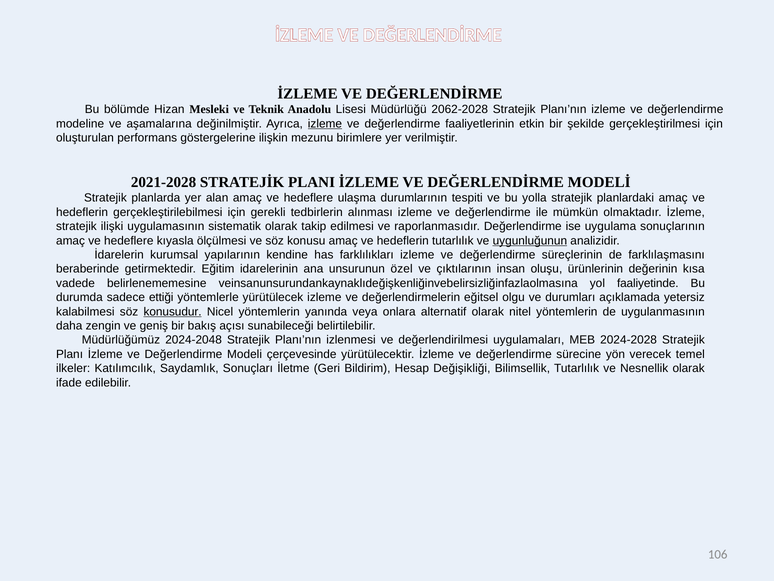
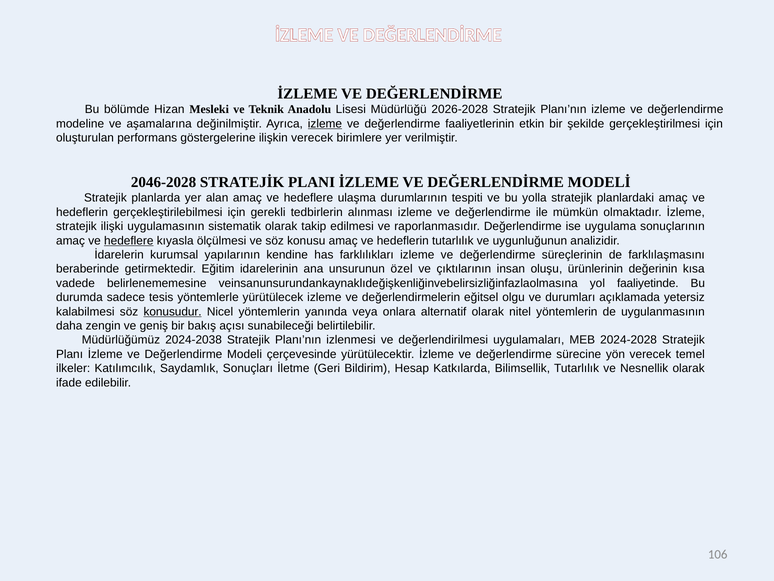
2062-2028: 2062-2028 -> 2026-2028 (460, 109)
ilişkin mezunu: mezunu -> verecek (312, 138)
2021-2028: 2021-2028 -> 2046-2028 (164, 182)
hedeflere underline: none -> present (129, 240)
uygunluğunun underline: present -> none (530, 240)
ettiği: ettiği -> tesis (161, 297)
2024-2048: 2024-2048 -> 2024-2038 (194, 340)
Değişikliği: Değişikliği -> Katkılarda (462, 368)
